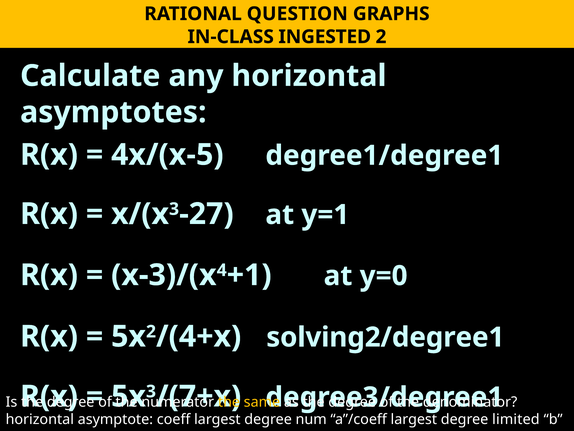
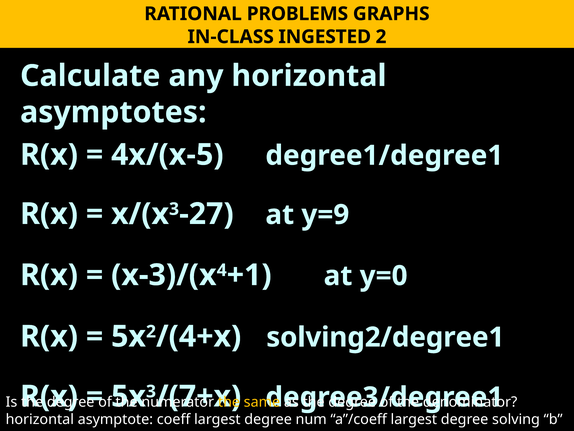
QUESTION: QUESTION -> PROBLEMS (297, 14)
y=1: y=1 -> y=9 (325, 215)
limited: limited -> solving (516, 419)
